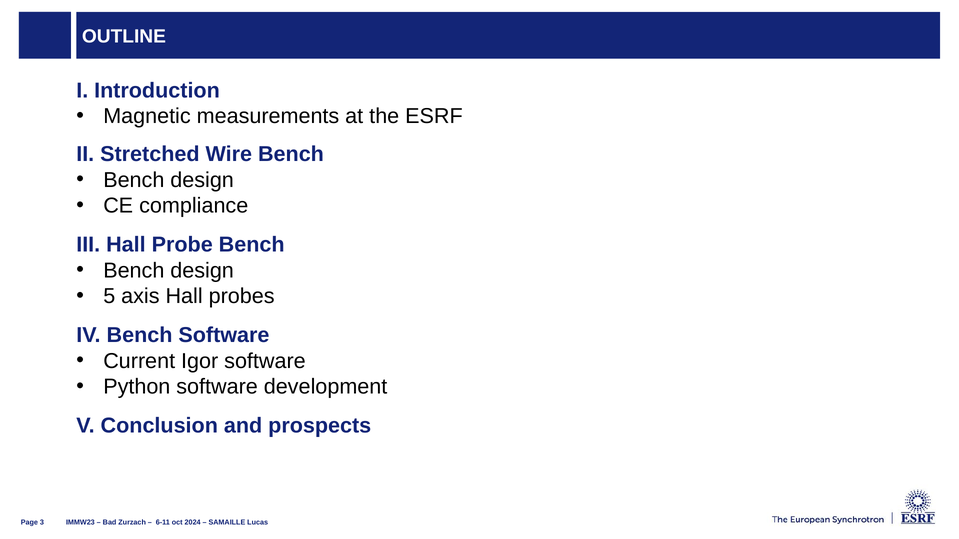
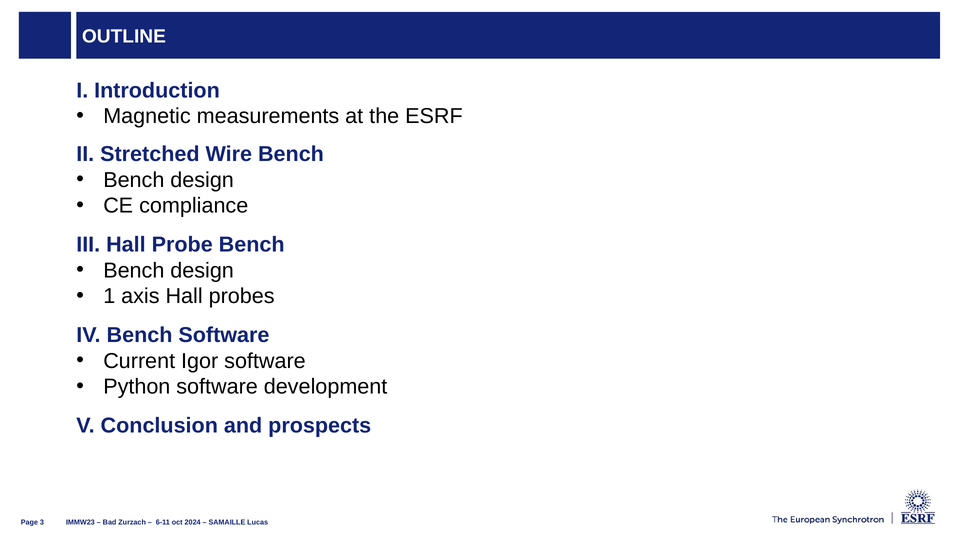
5: 5 -> 1 (109, 297)
